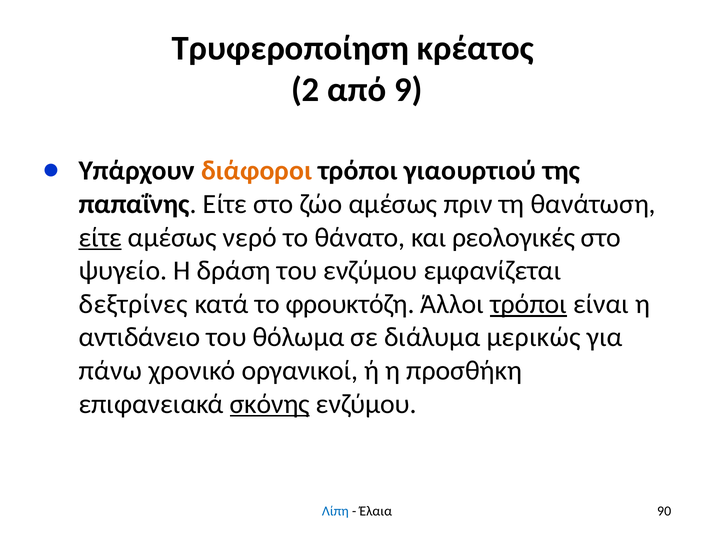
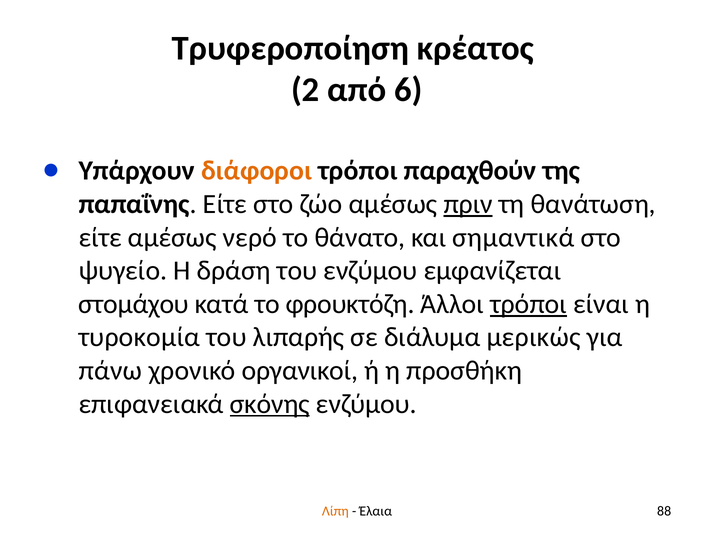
9: 9 -> 6 (409, 90)
γιαουρτιού: γιαουρτιού -> παραχθούν (470, 171)
πριν underline: none -> present (468, 204)
είτε underline: present -> none (100, 238)
ρεολογικές: ρεολογικές -> σημαντικά (513, 238)
δεξτρίνες: δεξτρίνες -> στομάχου (134, 304)
αντιδάνειο: αντιδάνειο -> τυροκομία (139, 338)
θόλωμα: θόλωμα -> λιπαρής (299, 338)
Λίπη colour: blue -> orange (335, 512)
90: 90 -> 88 (664, 511)
